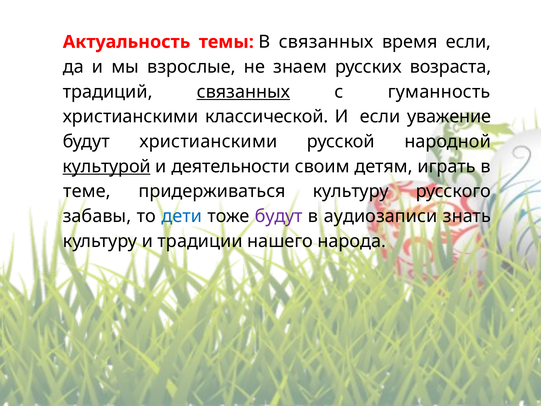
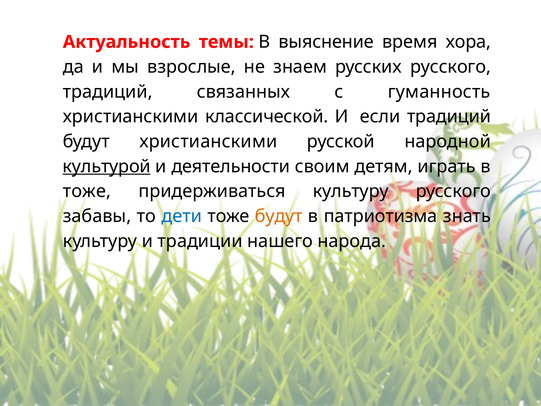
В связанных: связанных -> выяснение (326, 42)
время если: если -> хора (468, 42)
русских возраста: возраста -> русского (450, 67)
связанных underline: present -> none (243, 92)
если уважение: уважение -> традиций (449, 117)
теме: теме -> тоже (87, 191)
будут colour: purple -> orange (279, 216)
аудиозаписи: аудиозаписи -> патриотизма (381, 216)
